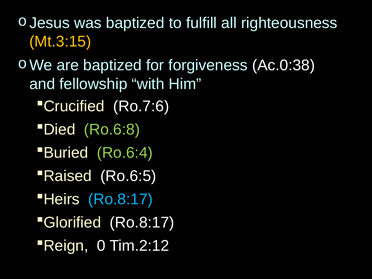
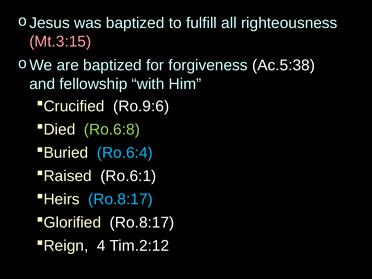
Mt.3:15 colour: yellow -> pink (60, 42)
Ac.0:38: Ac.0:38 -> Ac.5:38 (284, 65)
Ro.7:6: Ro.7:6 -> Ro.9:6 (141, 106)
Ro.6:4 colour: light green -> light blue (125, 153)
Ro.6:5: Ro.6:5 -> Ro.6:1 (128, 176)
0: 0 -> 4 (101, 246)
